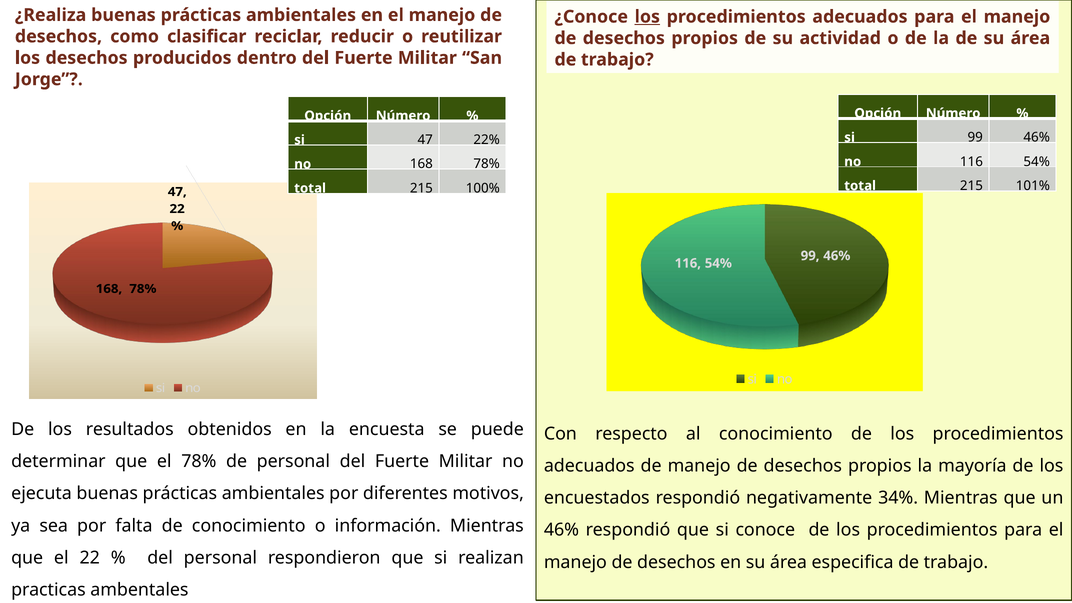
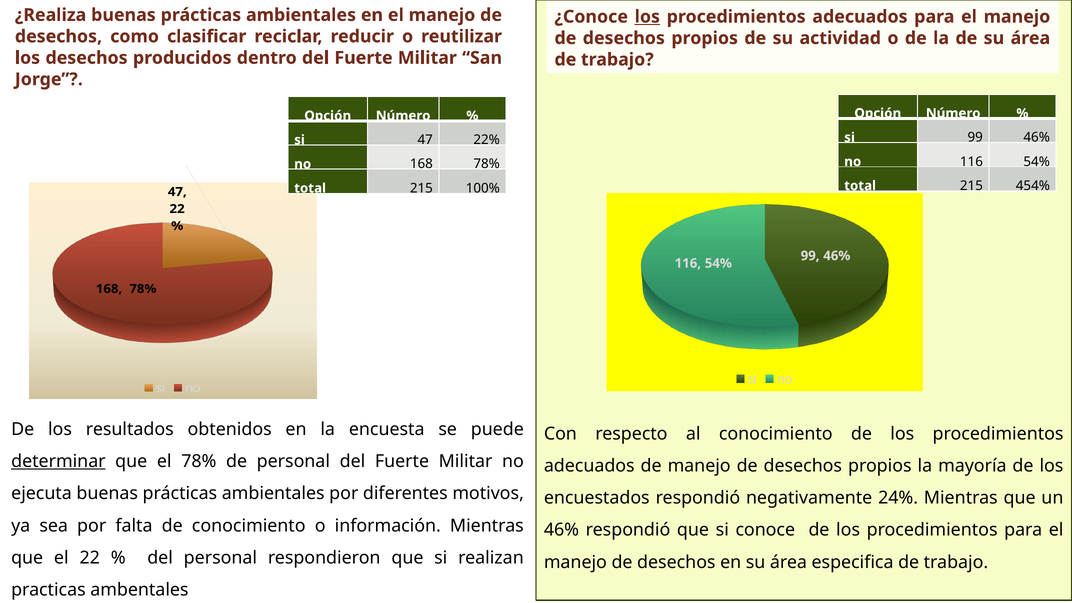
101%: 101% -> 454% (1033, 186)
determinar underline: none -> present (58, 461)
34%: 34% -> 24% (898, 498)
